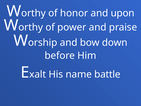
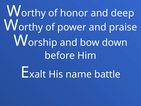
upon: upon -> deep (122, 13)
